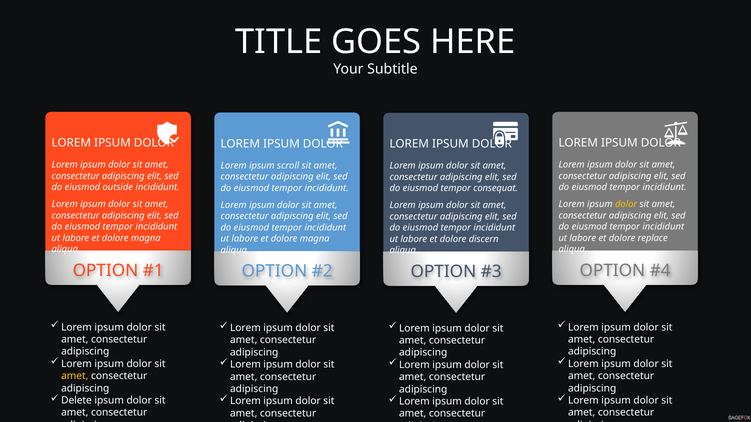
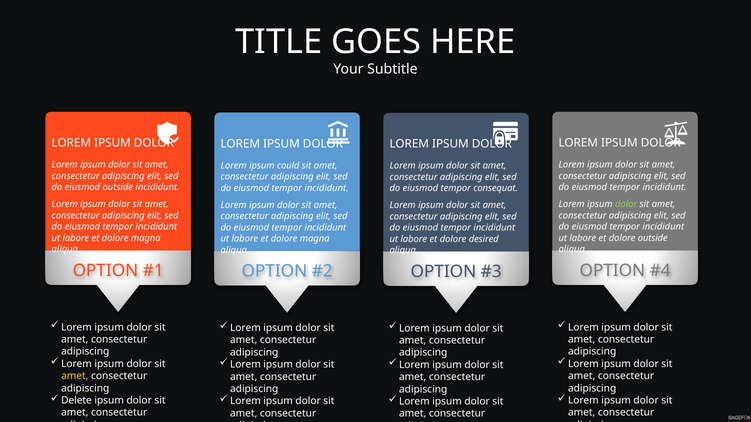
scroll: scroll -> could (288, 166)
dolor colour: yellow -> light green (626, 204)
dolore replace: replace -> outside (653, 238)
discern: discern -> desired (484, 239)
